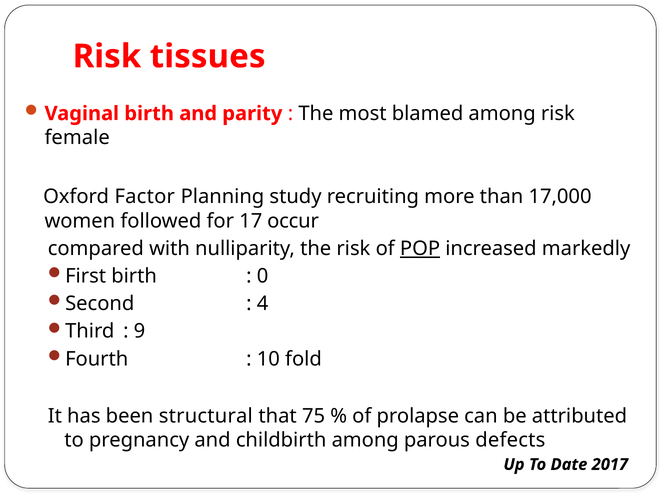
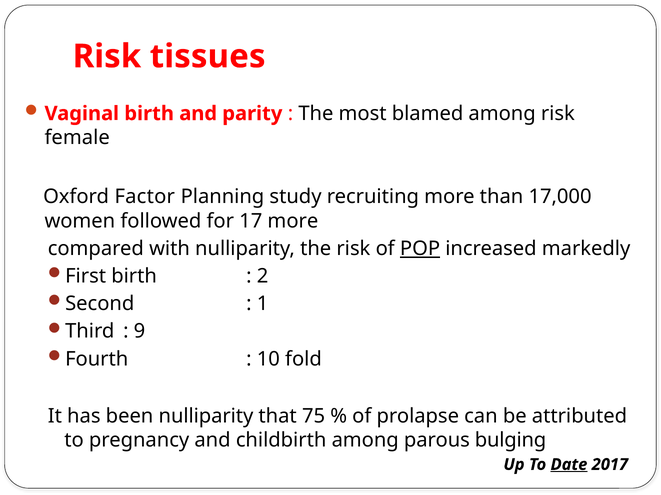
17 occur: occur -> more (293, 221)
0: 0 -> 2 (263, 277)
4: 4 -> 1 (263, 304)
been structural: structural -> nulliparity (206, 417)
defects: defects -> bulging (511, 441)
Date underline: none -> present (569, 465)
